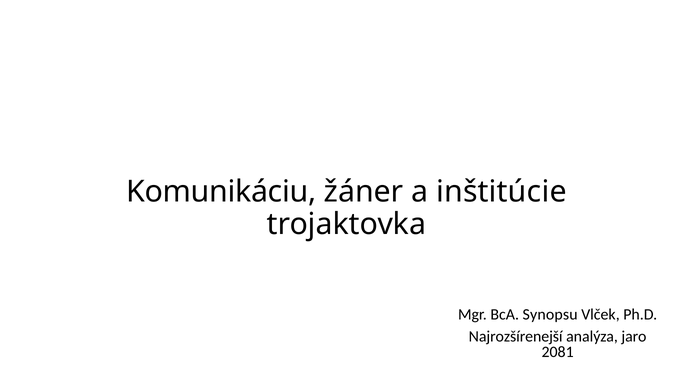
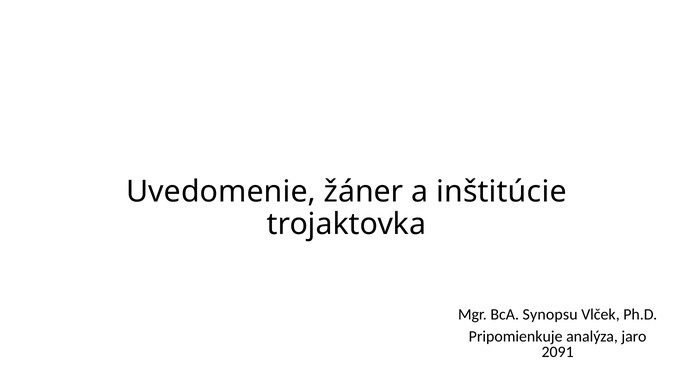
Komunikáciu: Komunikáciu -> Uvedomenie (221, 191)
Najrozšírenejší: Najrozšírenejší -> Pripomienkuje (516, 336)
2081: 2081 -> 2091 (558, 352)
